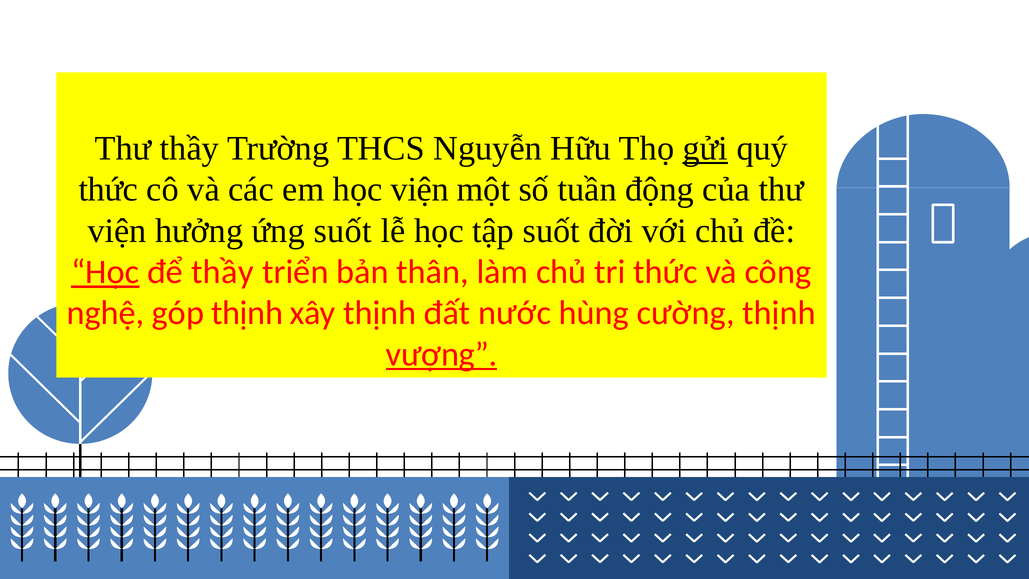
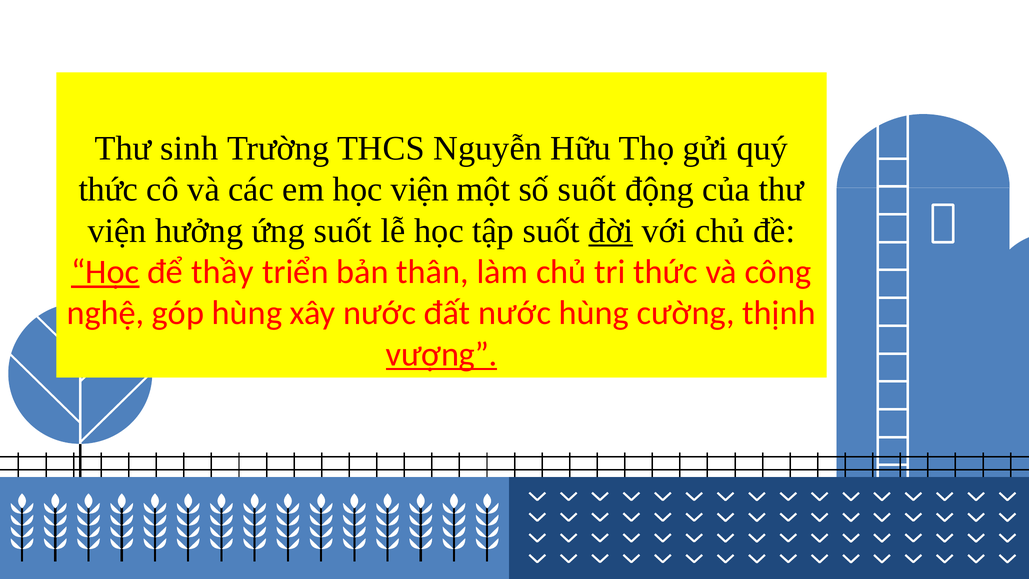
Thư thầy: thầy -> sinh (189, 148)
gửi underline: present -> none (705, 148)
số tuần: tuần -> suốt (587, 190)
đời underline: none -> present (611, 231)
góp thịnh: thịnh -> hùng (247, 313)
xây thịnh: thịnh -> nước (380, 313)
